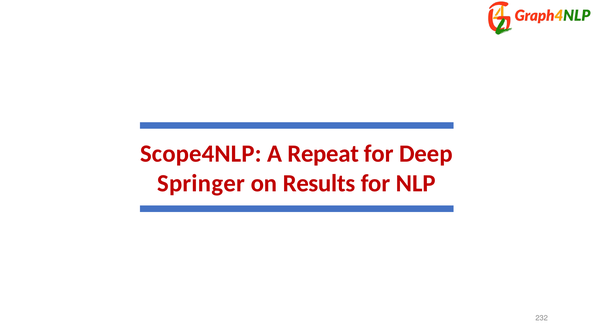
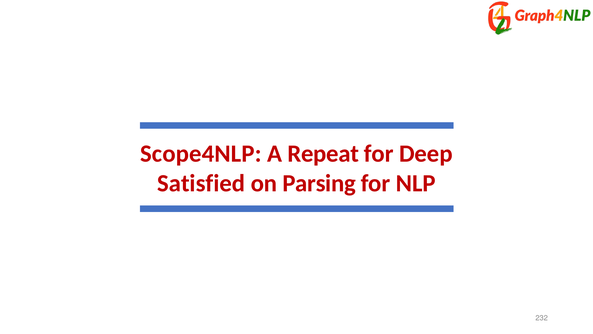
Springer: Springer -> Satisfied (201, 183)
Results: Results -> Parsing (319, 183)
